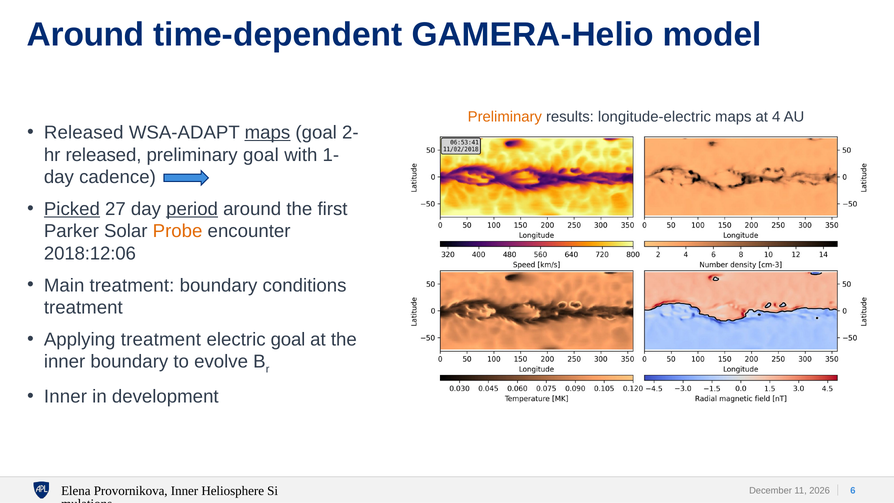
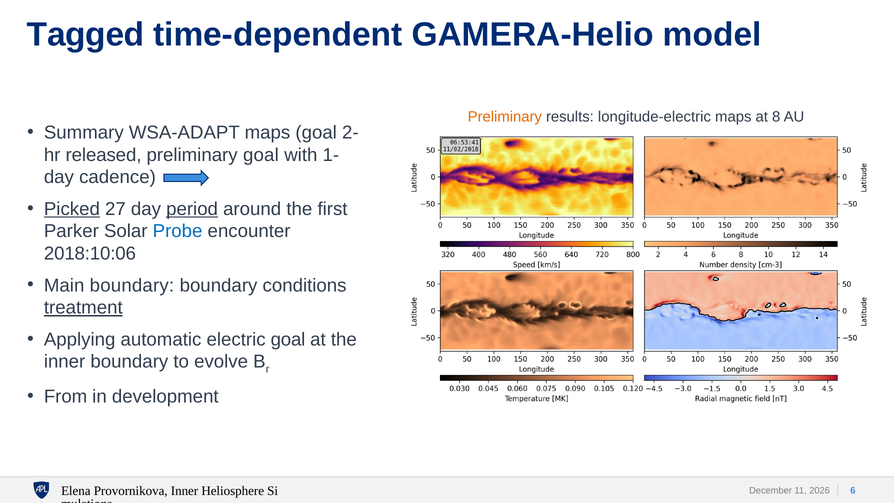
Around: Around -> Tagged (86, 35)
4: 4 -> 8 (776, 117)
Released: Released -> Summary (84, 133)
maps underline: present -> none (267, 133)
Probe colour: orange -> blue (178, 231)
2018:12:06: 2018:12:06 -> 2018:10:06 (90, 254)
Main treatment: treatment -> boundary (132, 285)
treatment underline: none -> present (83, 308)
Applying treatment: treatment -> automatic (161, 339)
Inner: Inner -> From (66, 396)
